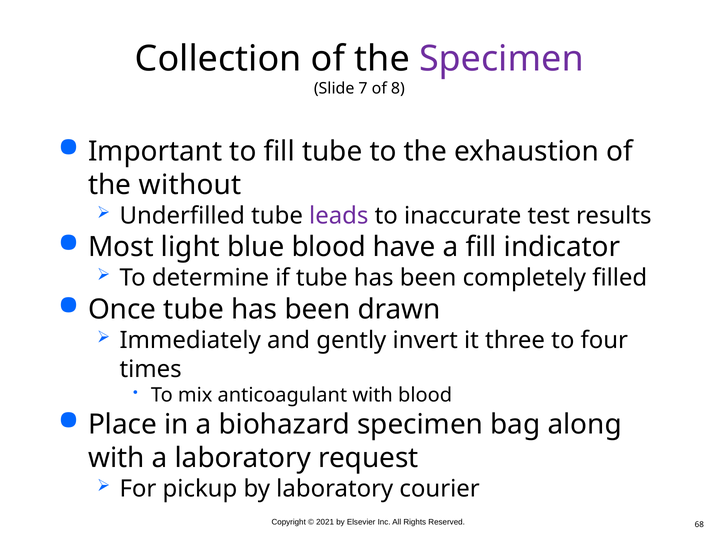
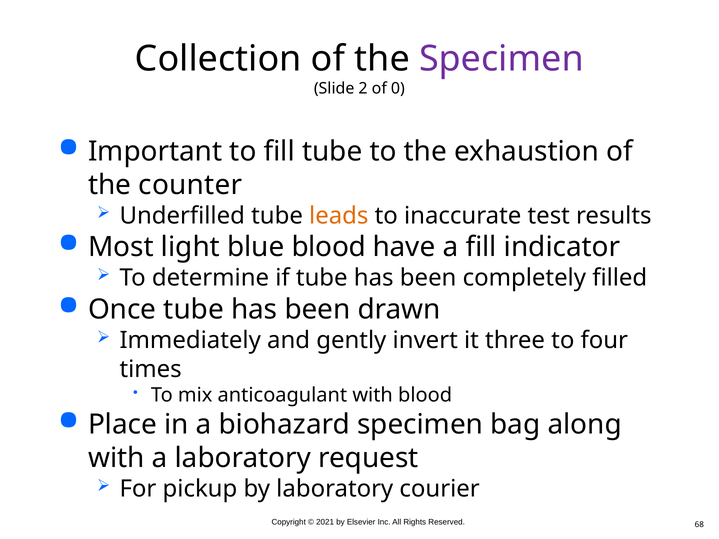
7: 7 -> 2 (363, 89)
8: 8 -> 0 (398, 89)
without: without -> counter (190, 185)
leads colour: purple -> orange (339, 216)
